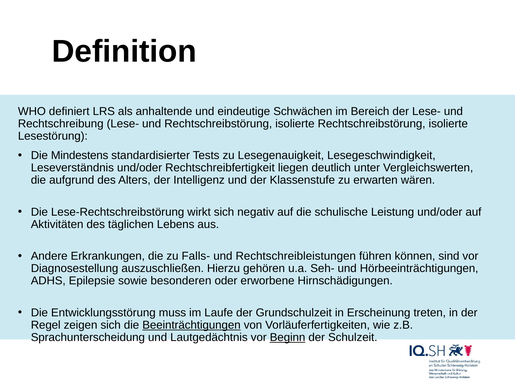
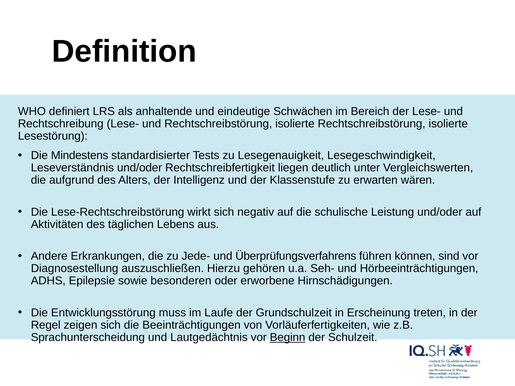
Falls-: Falls- -> Jede- (196, 256)
Rechtschreibleistungen: Rechtschreibleistungen -> Überprüfungsverfahrens (296, 256)
Beeinträchtigungen underline: present -> none (191, 325)
